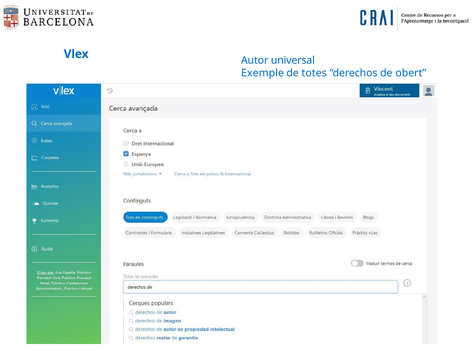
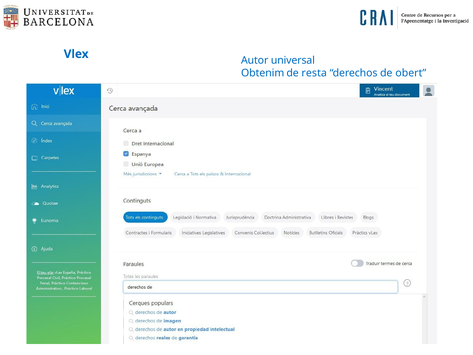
Exemple: Exemple -> Obtenim (263, 73)
totes: totes -> resta (314, 73)
